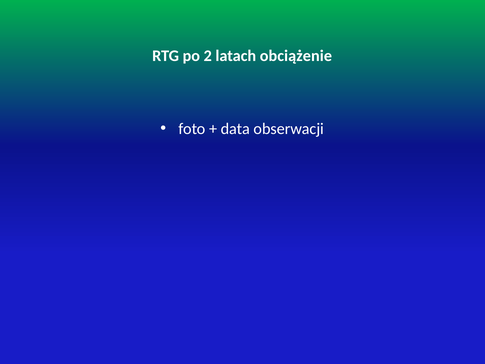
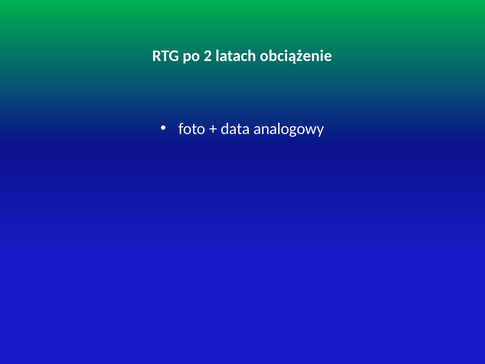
obserwacji: obserwacji -> analogowy (289, 129)
